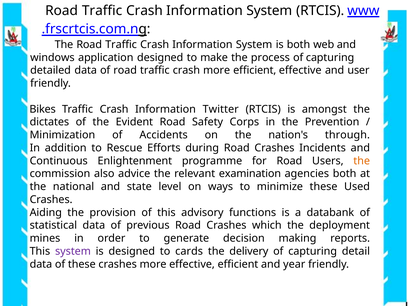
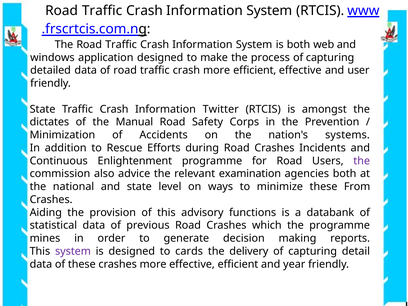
Bikes: Bikes -> State (43, 109)
Evident: Evident -> Manual (134, 122)
through: through -> systems (347, 135)
the colour: orange -> purple (362, 161)
Used: Used -> From (357, 187)
the deployment: deployment -> programme (340, 225)
